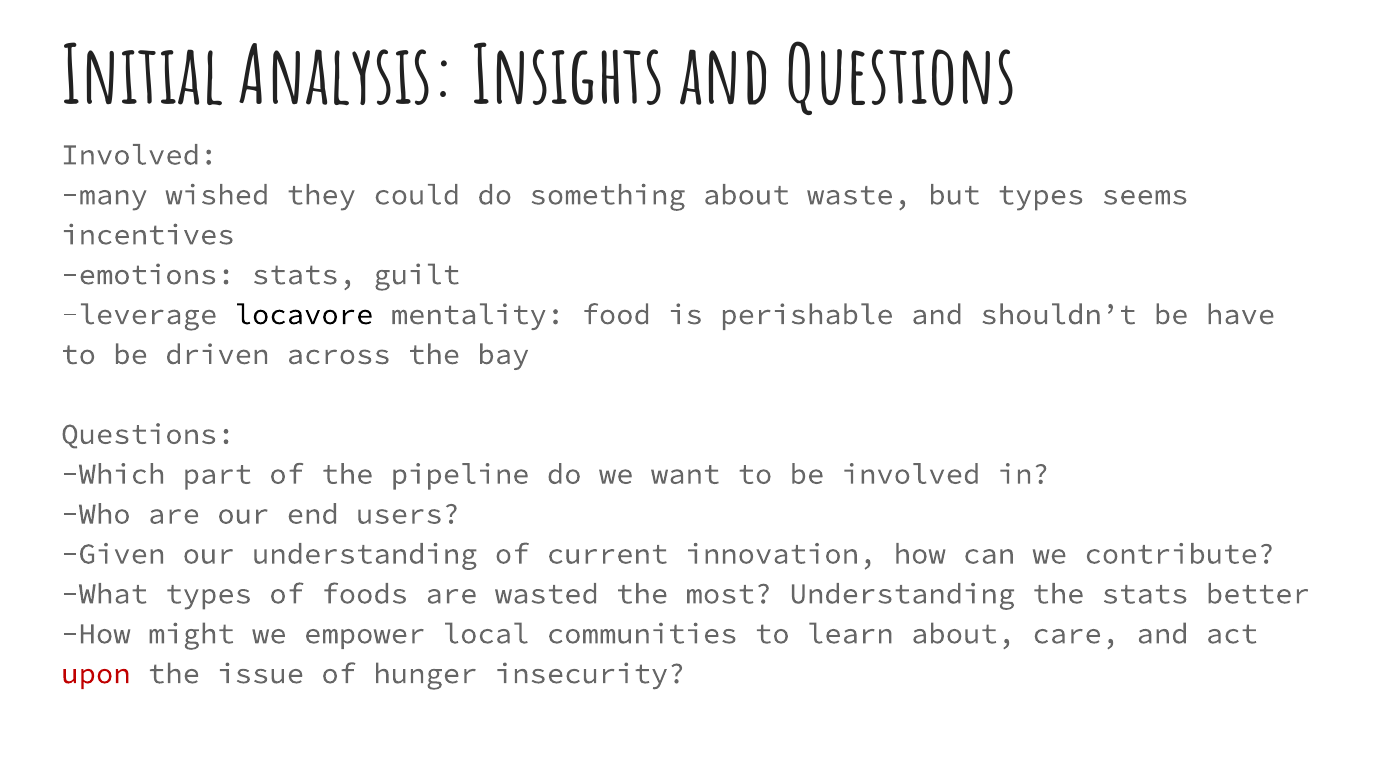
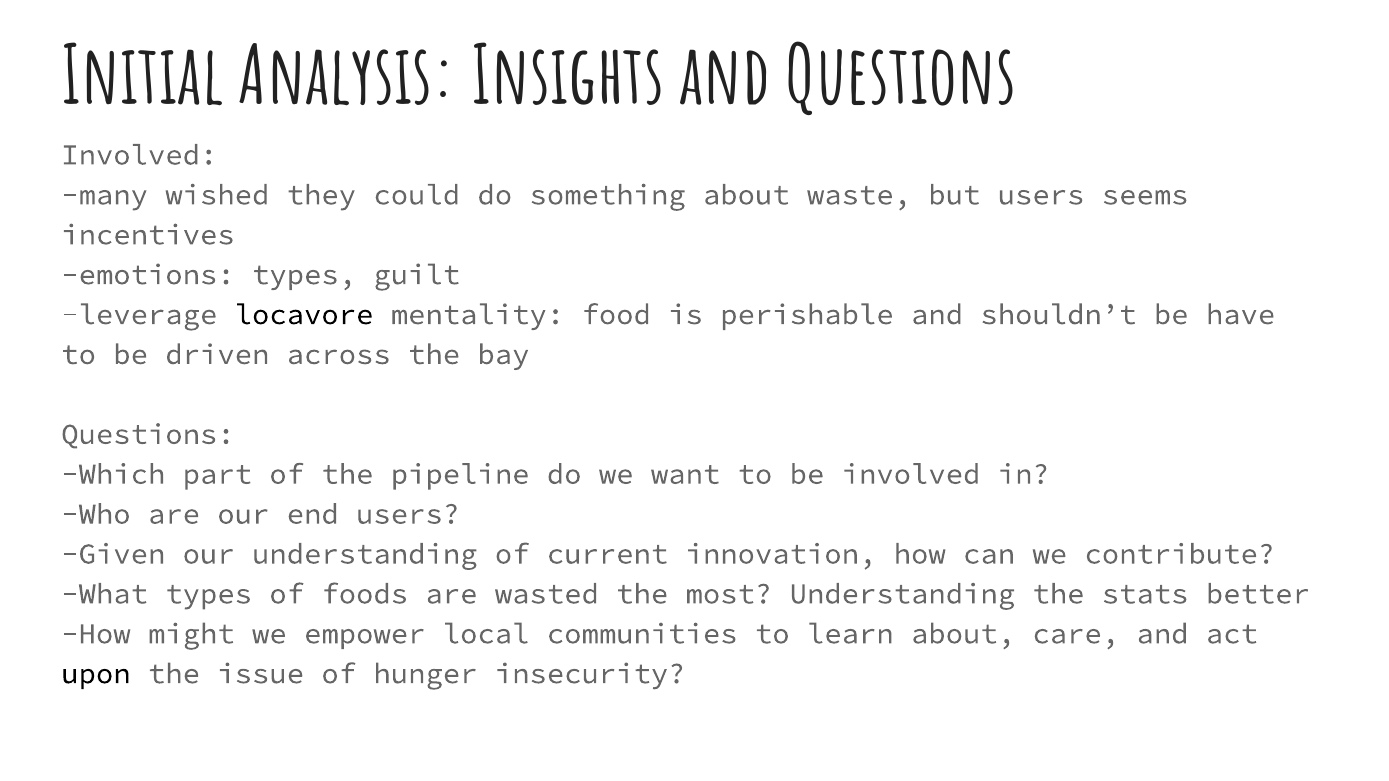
but types: types -> users (1041, 195)
emotions stats: stats -> types (304, 275)
upon colour: red -> black (96, 674)
